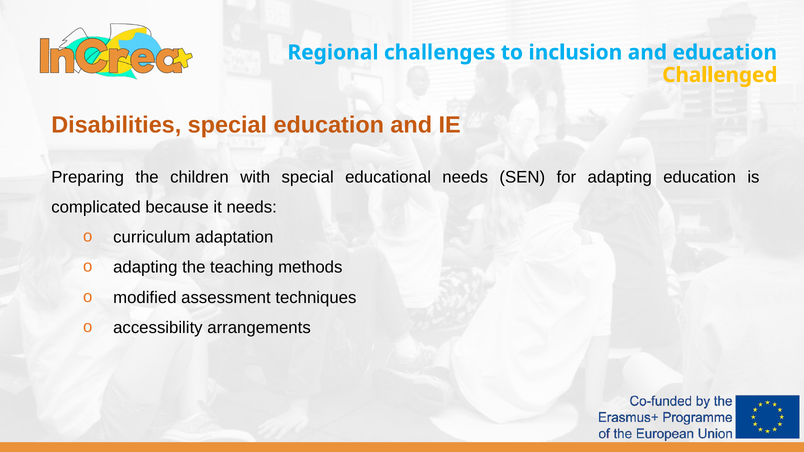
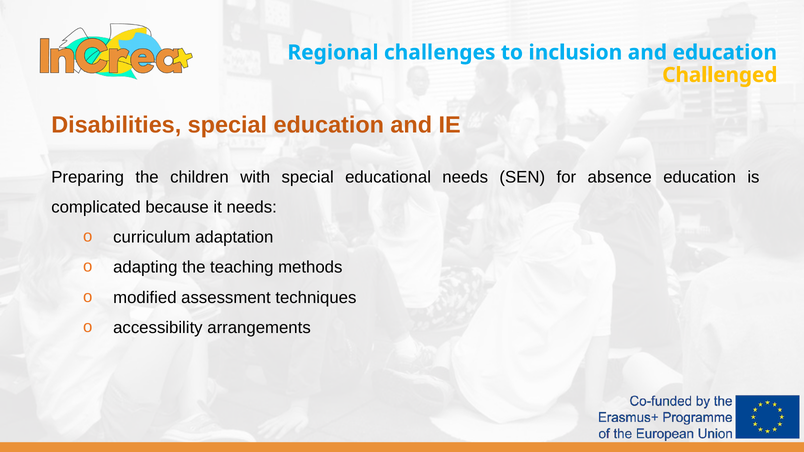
for adapting: adapting -> absence (620, 177)
